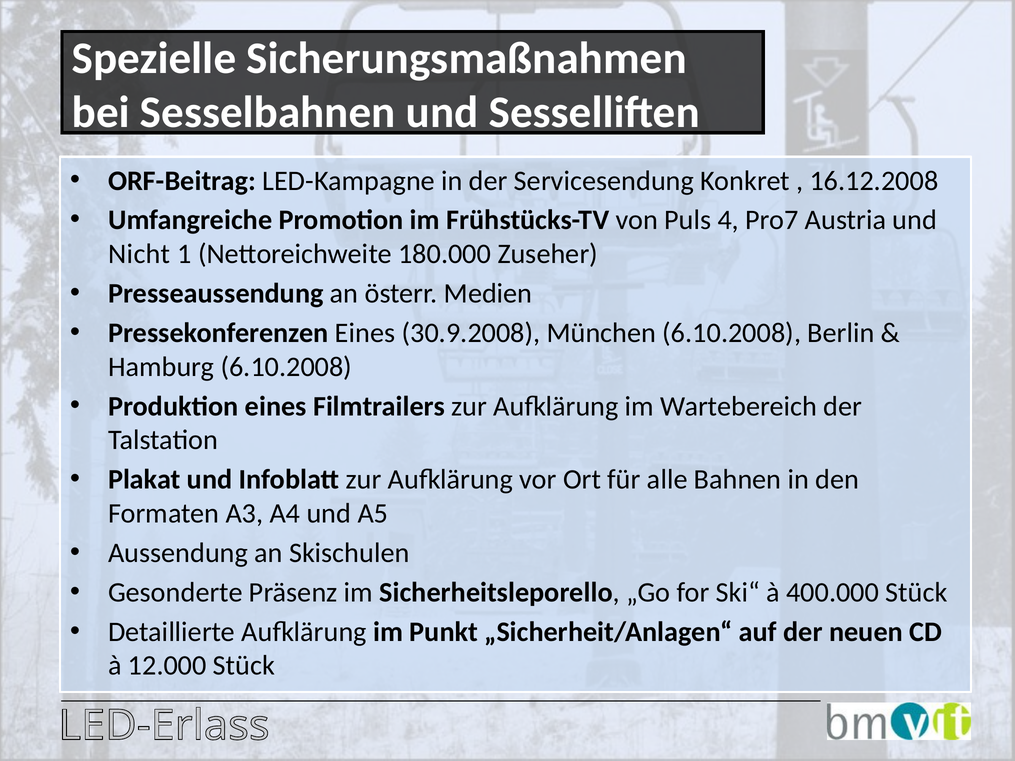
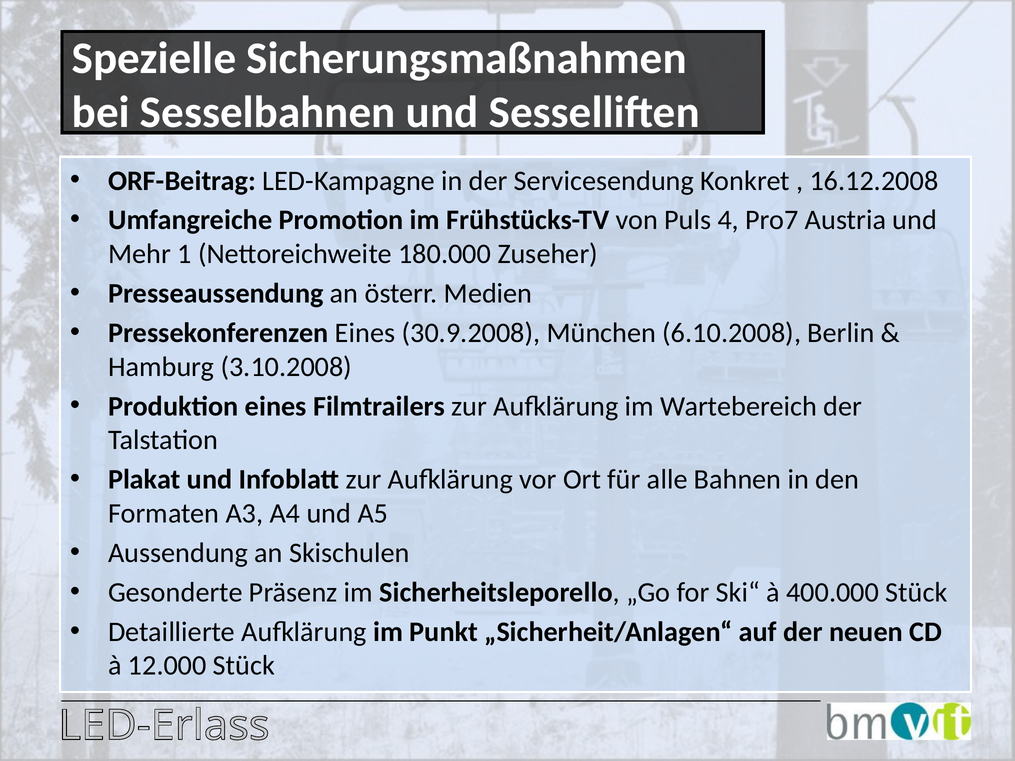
Nicht: Nicht -> Mehr (140, 254)
Hamburg 6.10.2008: 6.10.2008 -> 3.10.2008 (286, 367)
